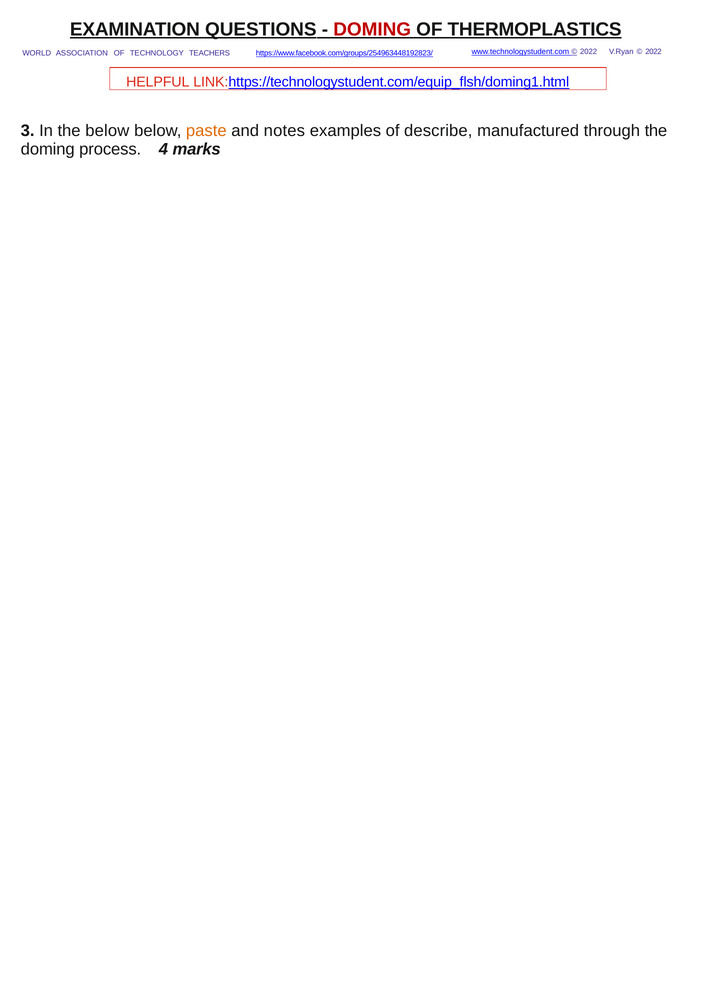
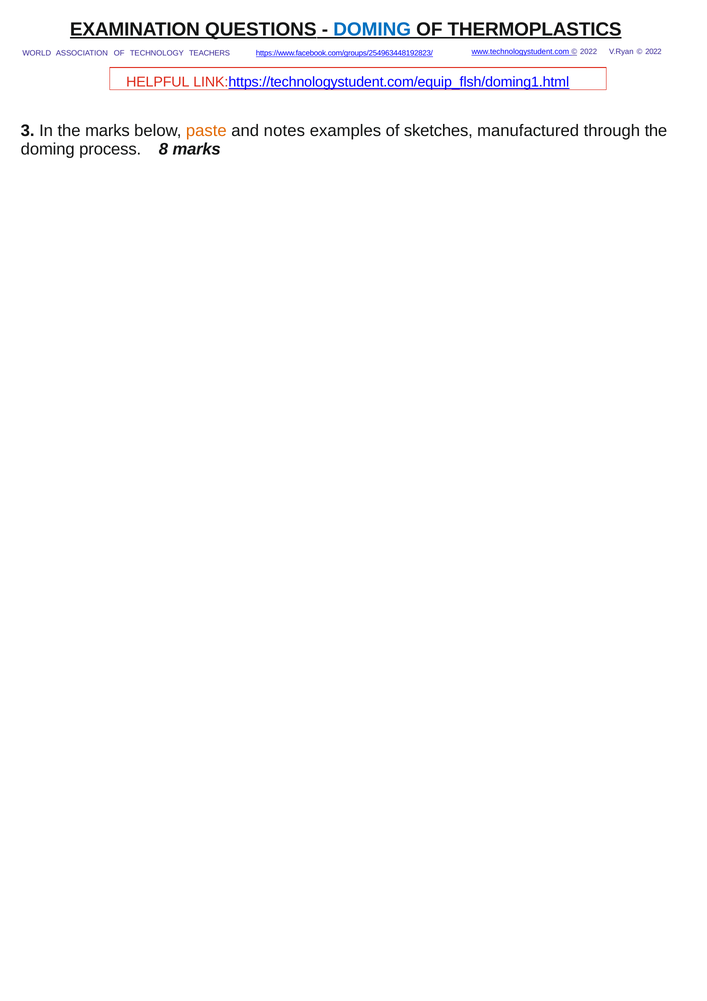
DOMING colour: red -> blue (372, 29)
the below: below -> marks (107, 131)
describe: describe -> sketches (438, 131)
4: 4 -> 8 (163, 149)
